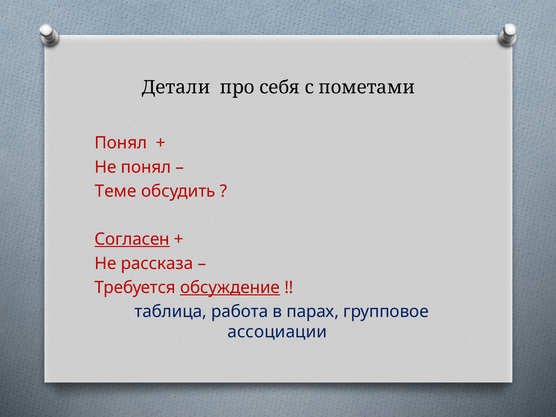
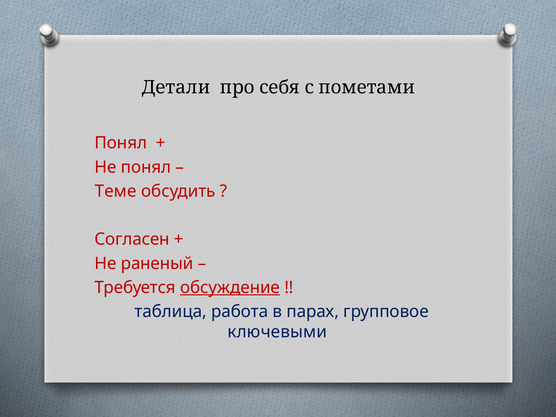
Согласен underline: present -> none (132, 239)
рассказа: рассказа -> раненый (157, 263)
ассоциации: ассоциации -> ключевыми (277, 332)
